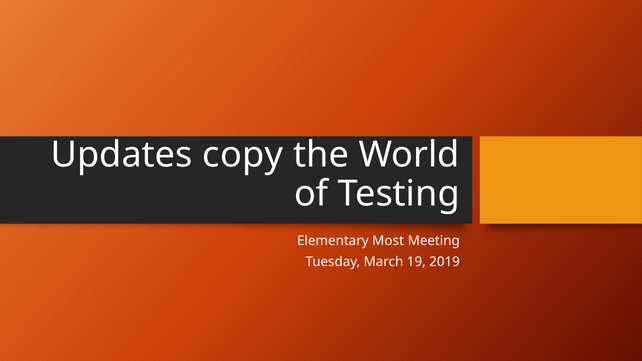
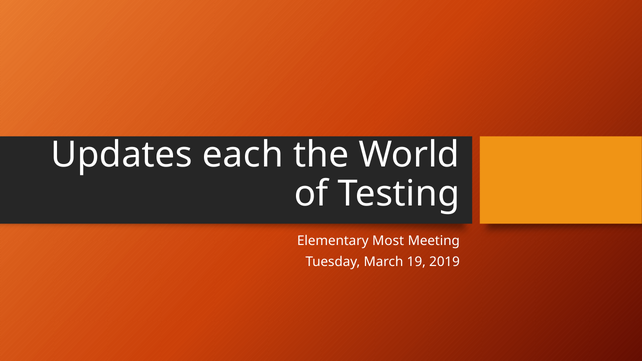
copy: copy -> each (243, 155)
